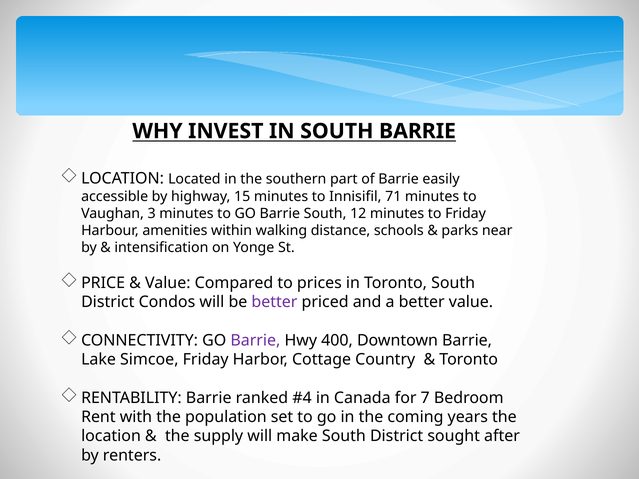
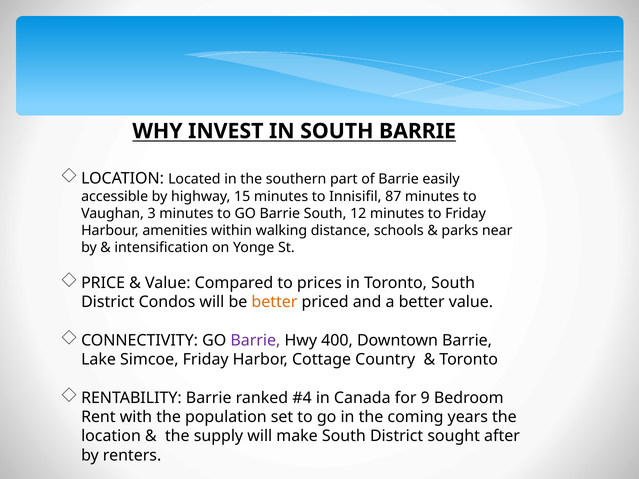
71: 71 -> 87 (393, 197)
better colour: purple -> orange (274, 302)
7: 7 -> 9 (425, 398)
